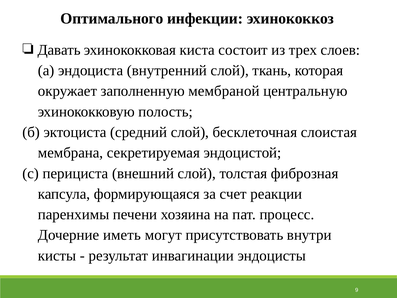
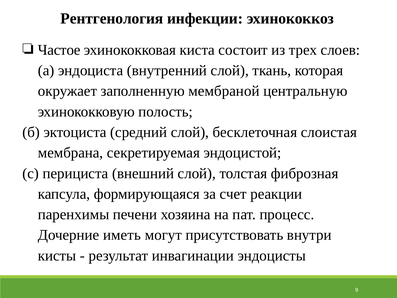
Оптимального: Оптимального -> Рентгенология (112, 18)
Давать: Давать -> Частое (59, 50)
